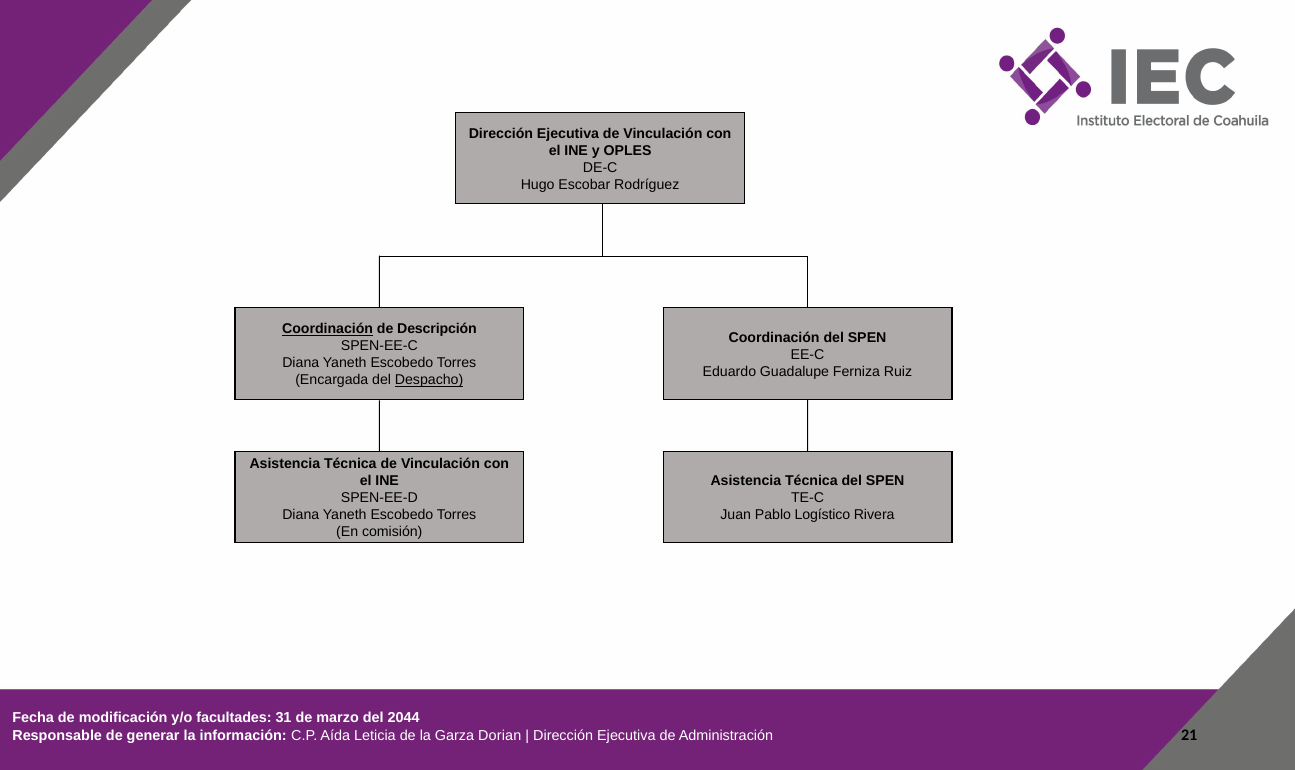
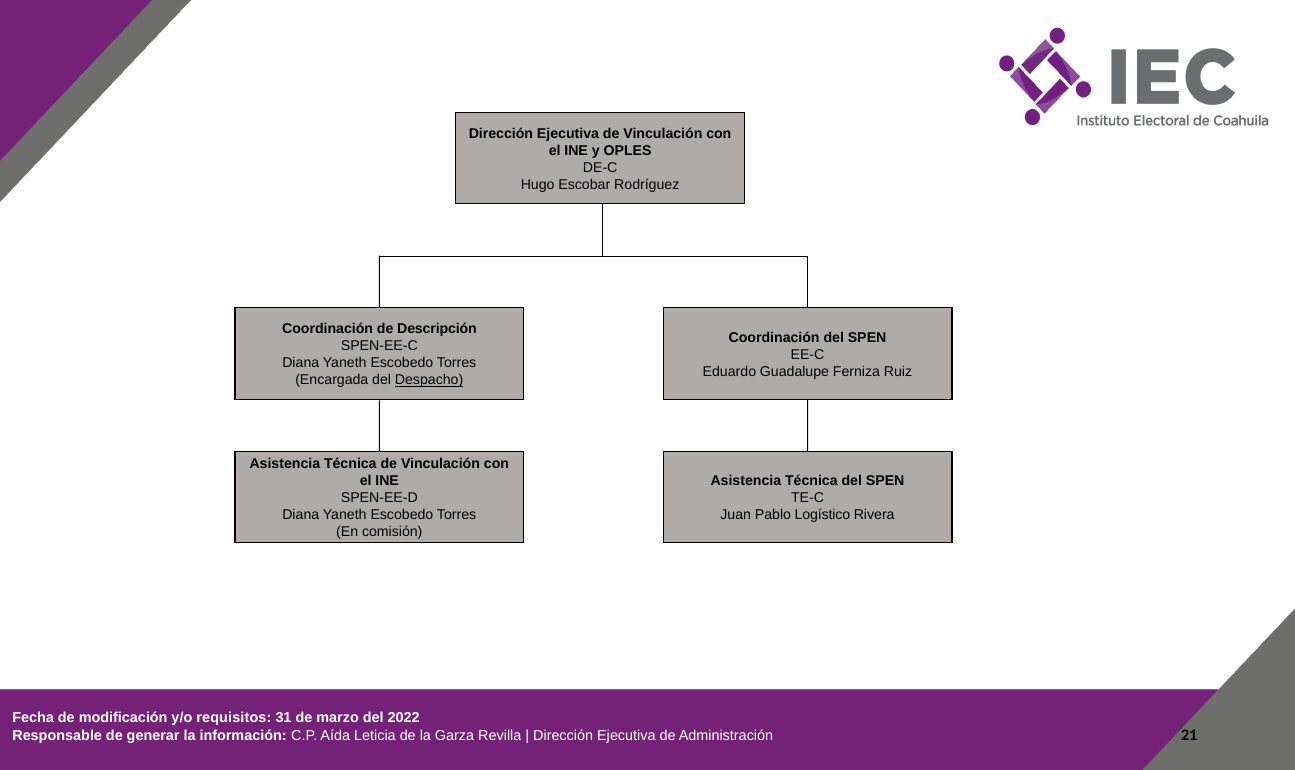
Coordinación underline: present -> none (328, 329)
facultades: facultades -> requisitos (234, 718)
2044: 2044 -> 2022 (404, 718)
Dorian: Dorian -> Revilla (500, 736)
